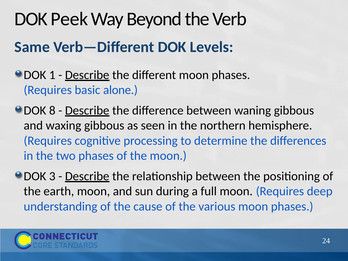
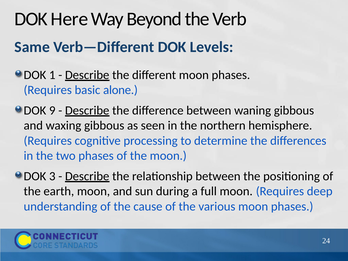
Peek: Peek -> Here (69, 19)
8: 8 -> 9 (52, 111)
